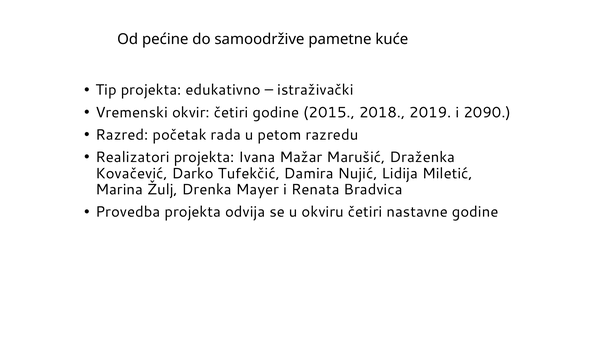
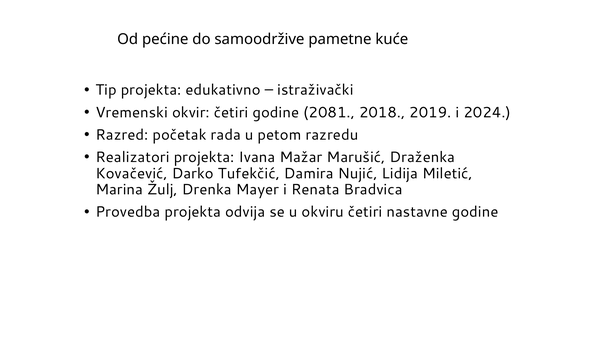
2015: 2015 -> 2081 (329, 112)
2090: 2090 -> 2024 (487, 112)
